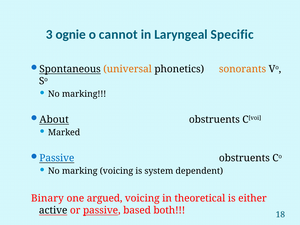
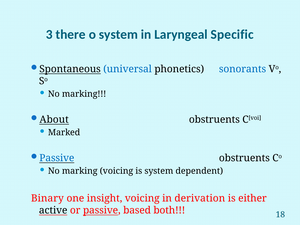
ognie: ognie -> there (71, 35)
o cannot: cannot -> system (118, 35)
universal colour: orange -> blue (128, 69)
sonorants colour: orange -> blue (243, 69)
argued: argued -> insight (105, 198)
theoretical: theoretical -> derivation (200, 198)
